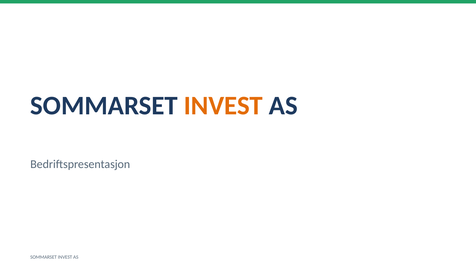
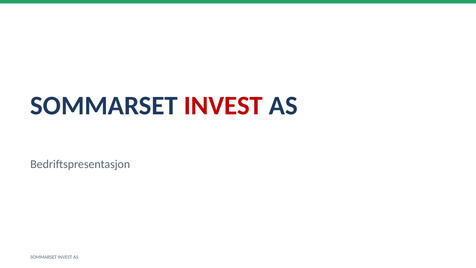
INVEST colour: orange -> red (223, 106)
